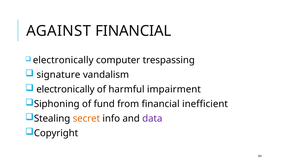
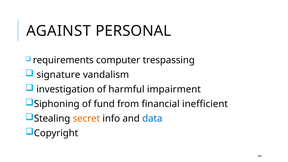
AGAINST FINANCIAL: FINANCIAL -> PERSONAL (133, 31)
electronically: electronically -> requirements (63, 60)
electronically: electronically -> investigation (65, 89)
data colour: purple -> blue (152, 119)
